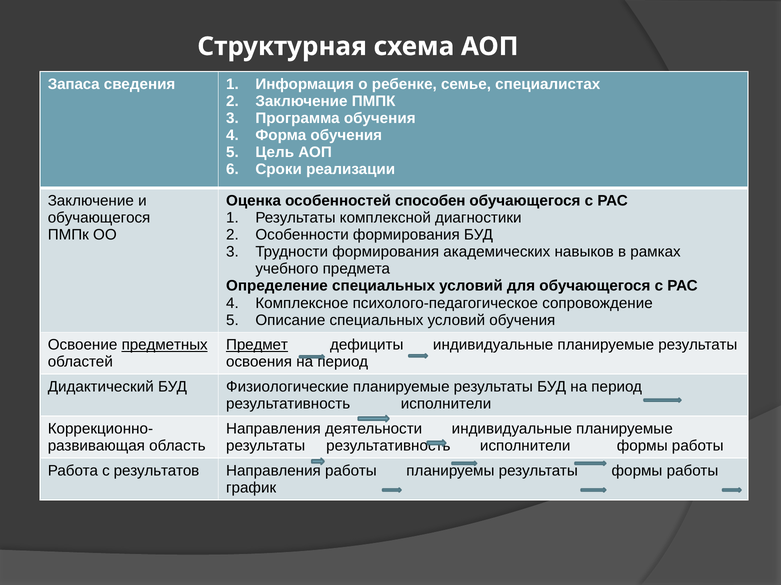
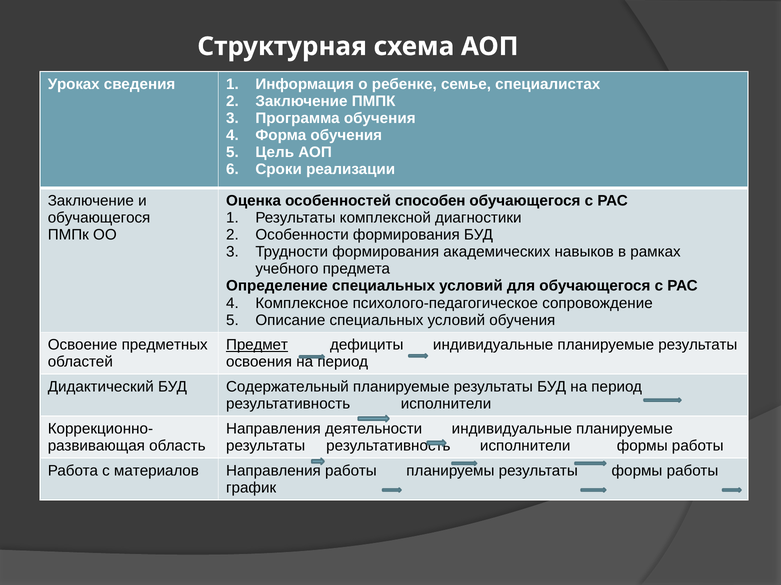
Запаса: Запаса -> Уроках (74, 84)
предметных underline: present -> none (165, 345)
Физиологические: Физиологические -> Содержательный (287, 387)
результатов: результатов -> материалов (156, 471)
